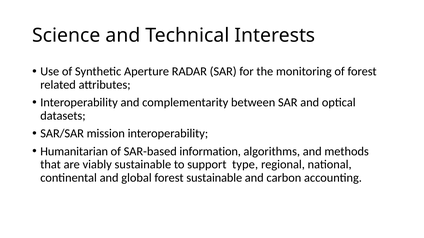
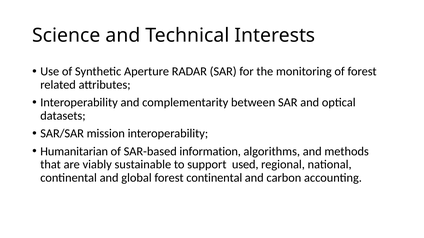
type: type -> used (245, 165)
forest sustainable: sustainable -> continental (214, 178)
